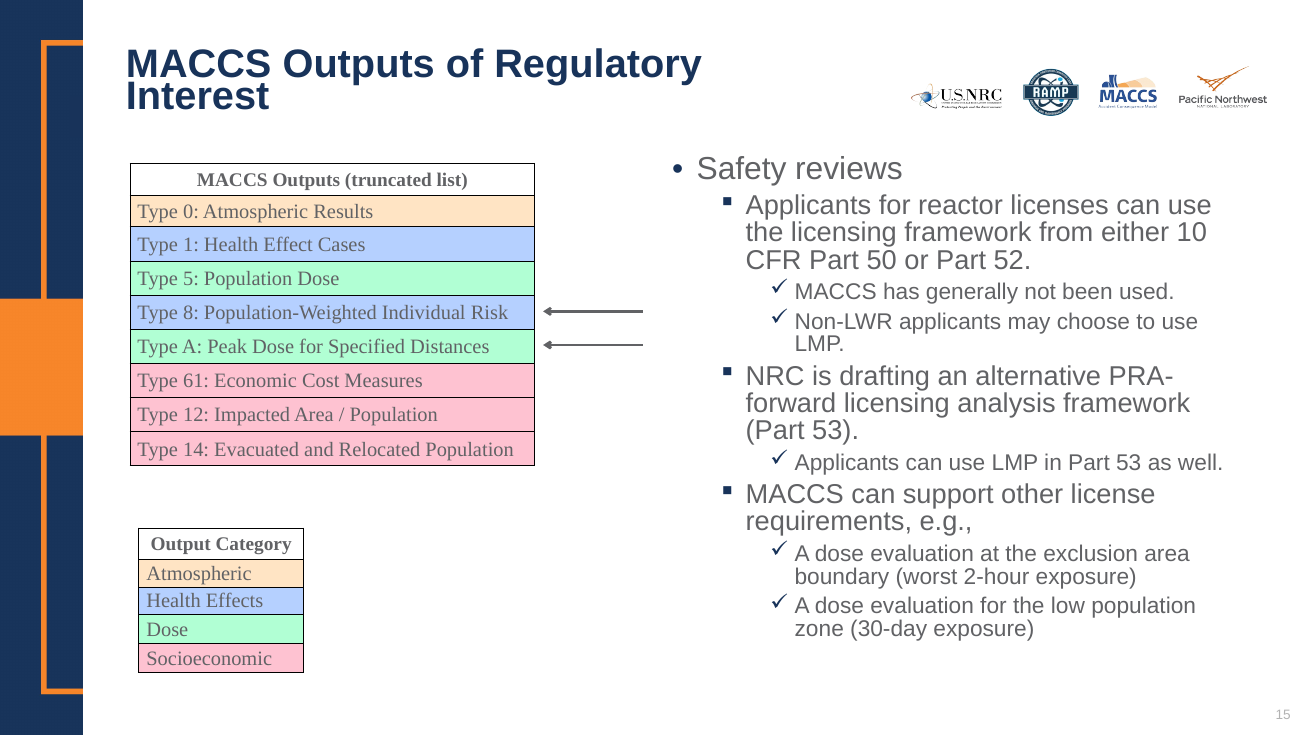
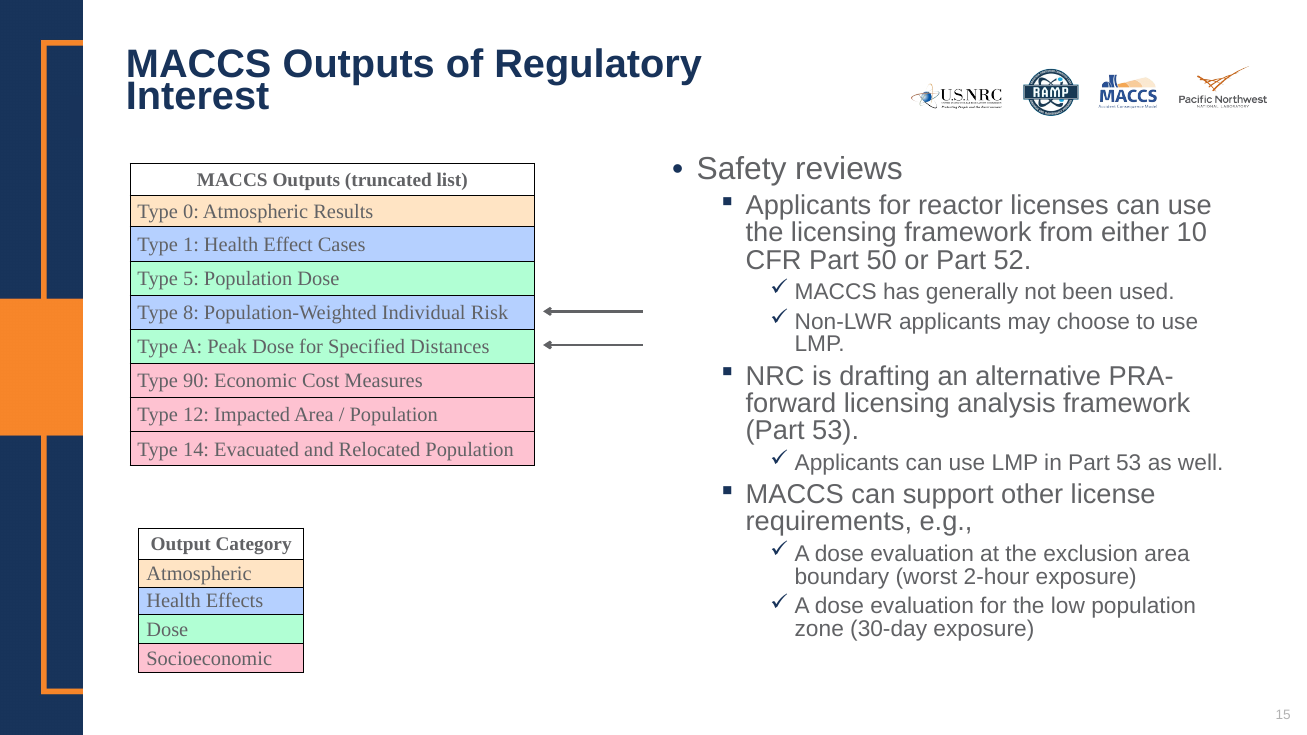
61: 61 -> 90 (196, 381)
